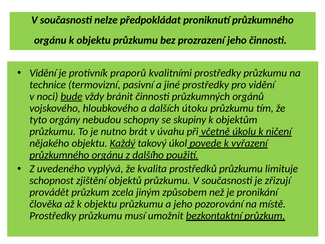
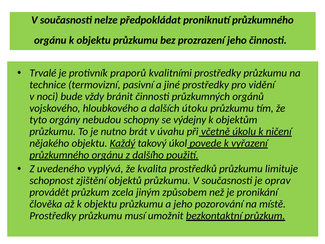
Vidění: Vidění -> Trvalé (43, 73)
bude underline: present -> none (71, 96)
skupiny: skupiny -> výdejny (190, 120)
zřizují: zřizují -> oprav (278, 180)
